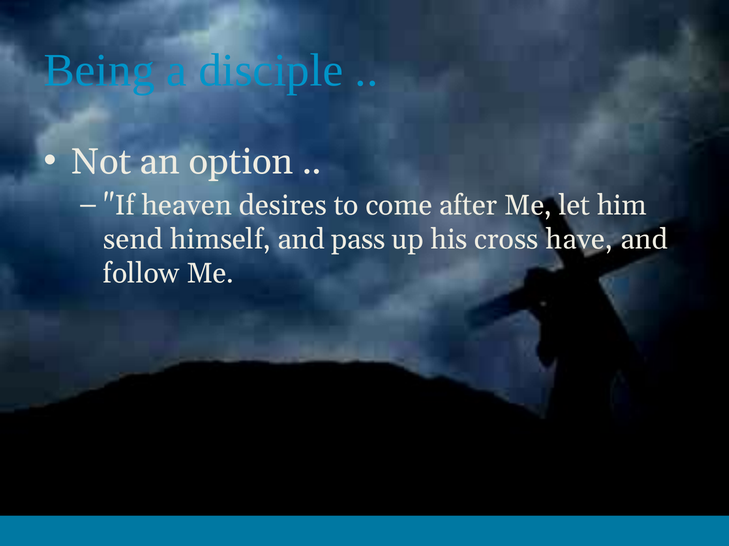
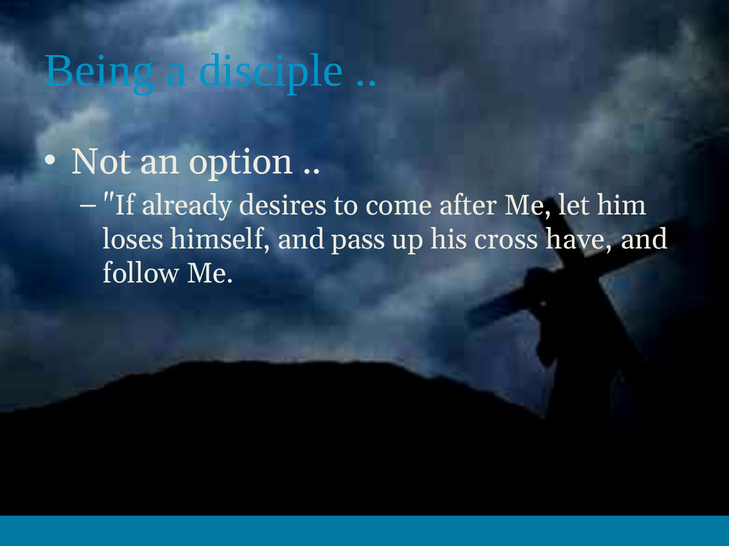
heaven: heaven -> already (187, 206)
send: send -> loses (133, 240)
